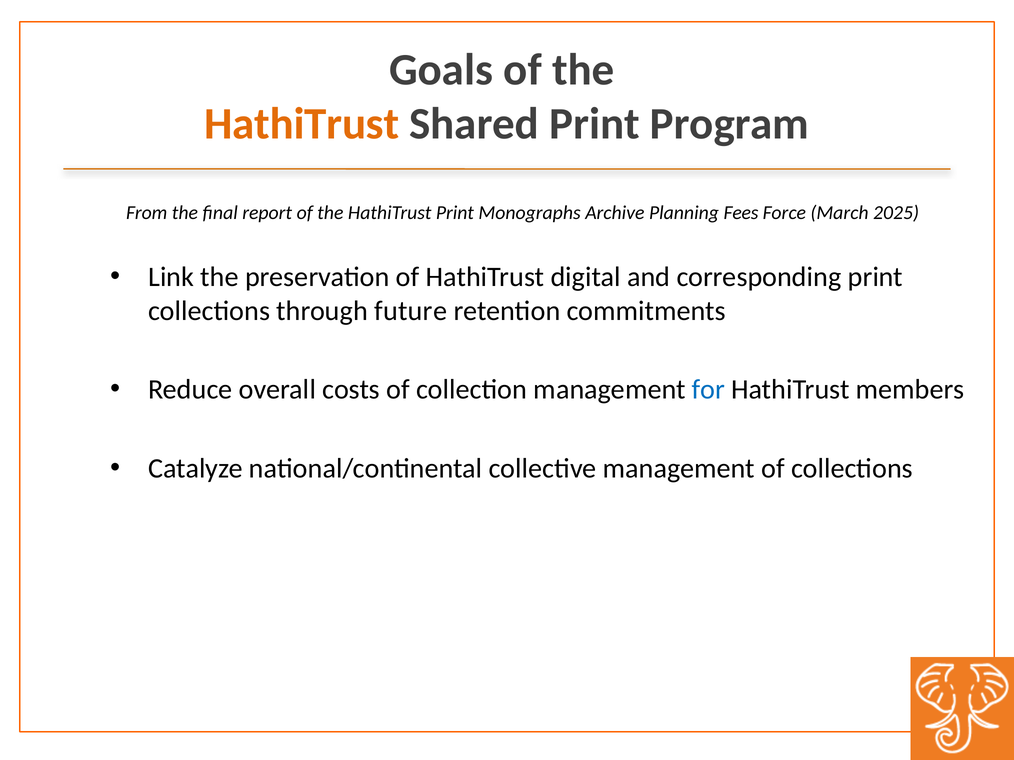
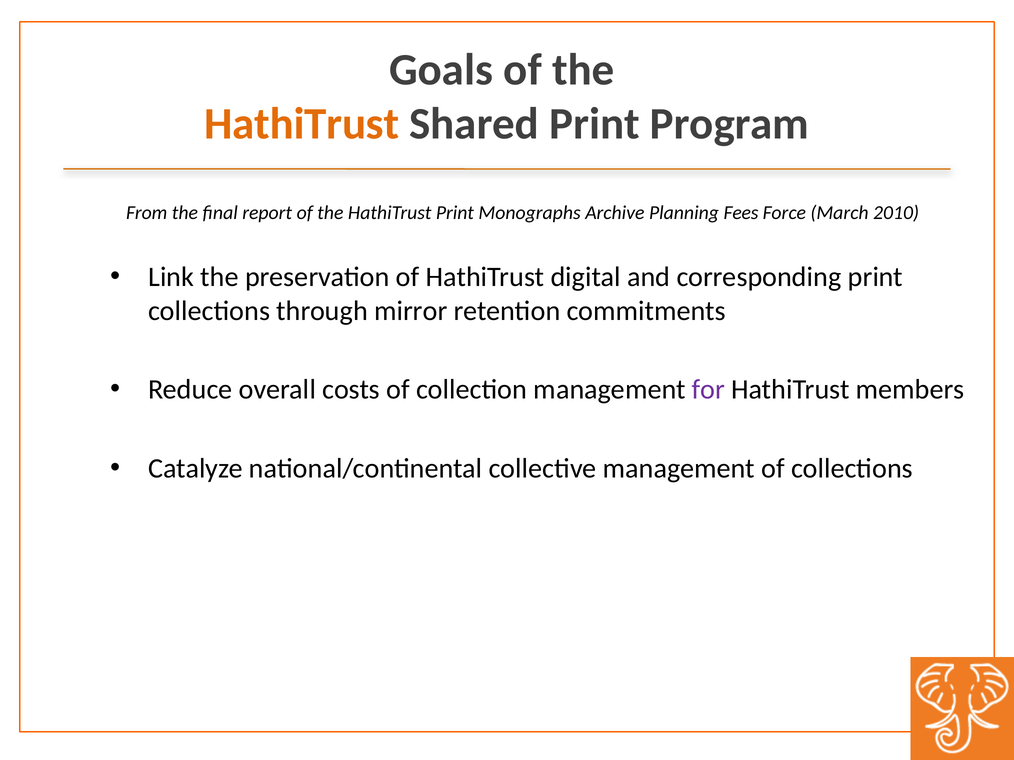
2025: 2025 -> 2010 (896, 213)
future: future -> mirror (411, 311)
for colour: blue -> purple (708, 390)
